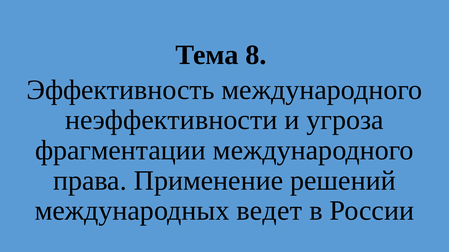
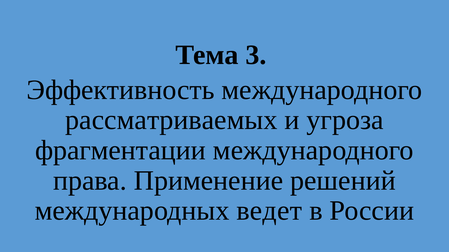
8: 8 -> 3 (256, 55)
неэффективности: неэффективности -> рассматриваемых (171, 120)
